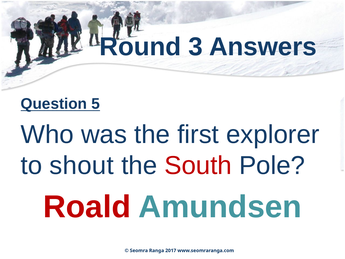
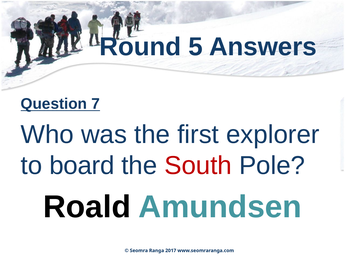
3: 3 -> 5 (196, 47)
5: 5 -> 7 (96, 104)
shout: shout -> board (82, 165)
Roald colour: red -> black (87, 207)
